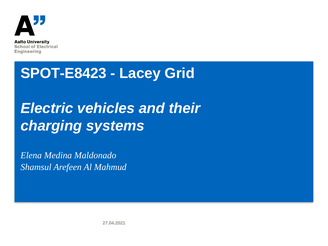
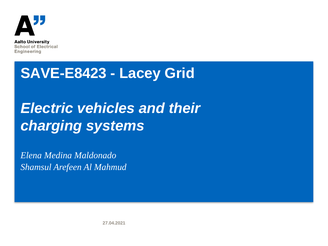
SPOT-E8423: SPOT-E8423 -> SAVE-E8423 (63, 73)
